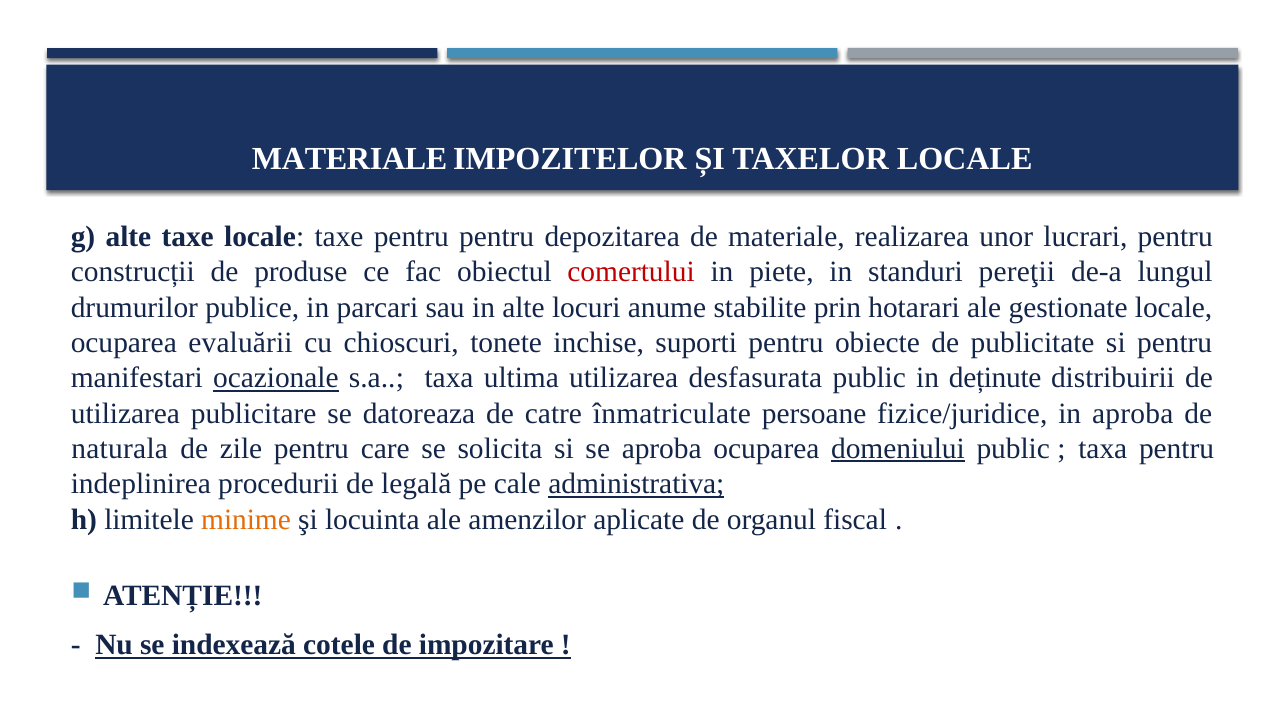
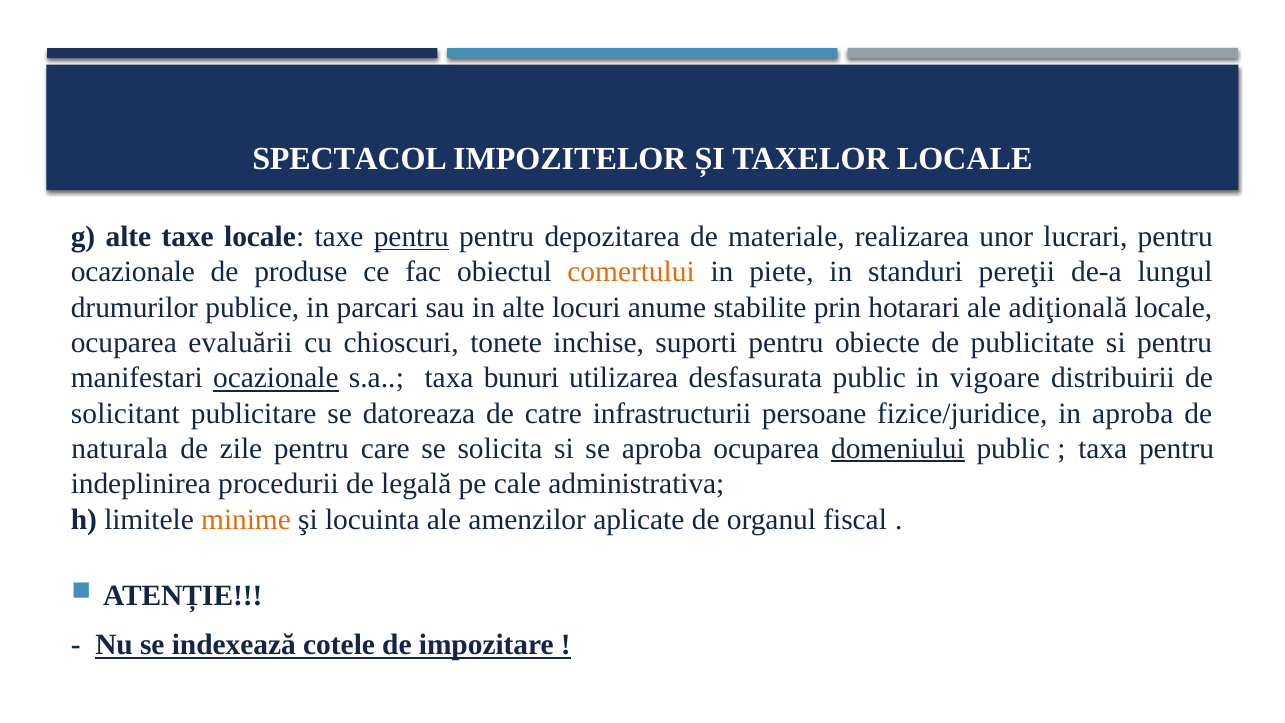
MATERIALE: MATERIALE -> SPECTACOL (350, 159)
pentru underline: none -> present (411, 237)
construcții: construcții -> ocazionale (133, 272)
comertului colour: red -> orange (631, 272)
gestionate: gestionate -> adiţională (1068, 307)
ultima: ultima -> bunuri (521, 378)
deținute: deținute -> vigoare (995, 378)
utilizarea: utilizarea -> solicitant (125, 413)
înmatriculate: înmatriculate -> infrastructurii (672, 413)
administrativa underline: present -> none (636, 484)
